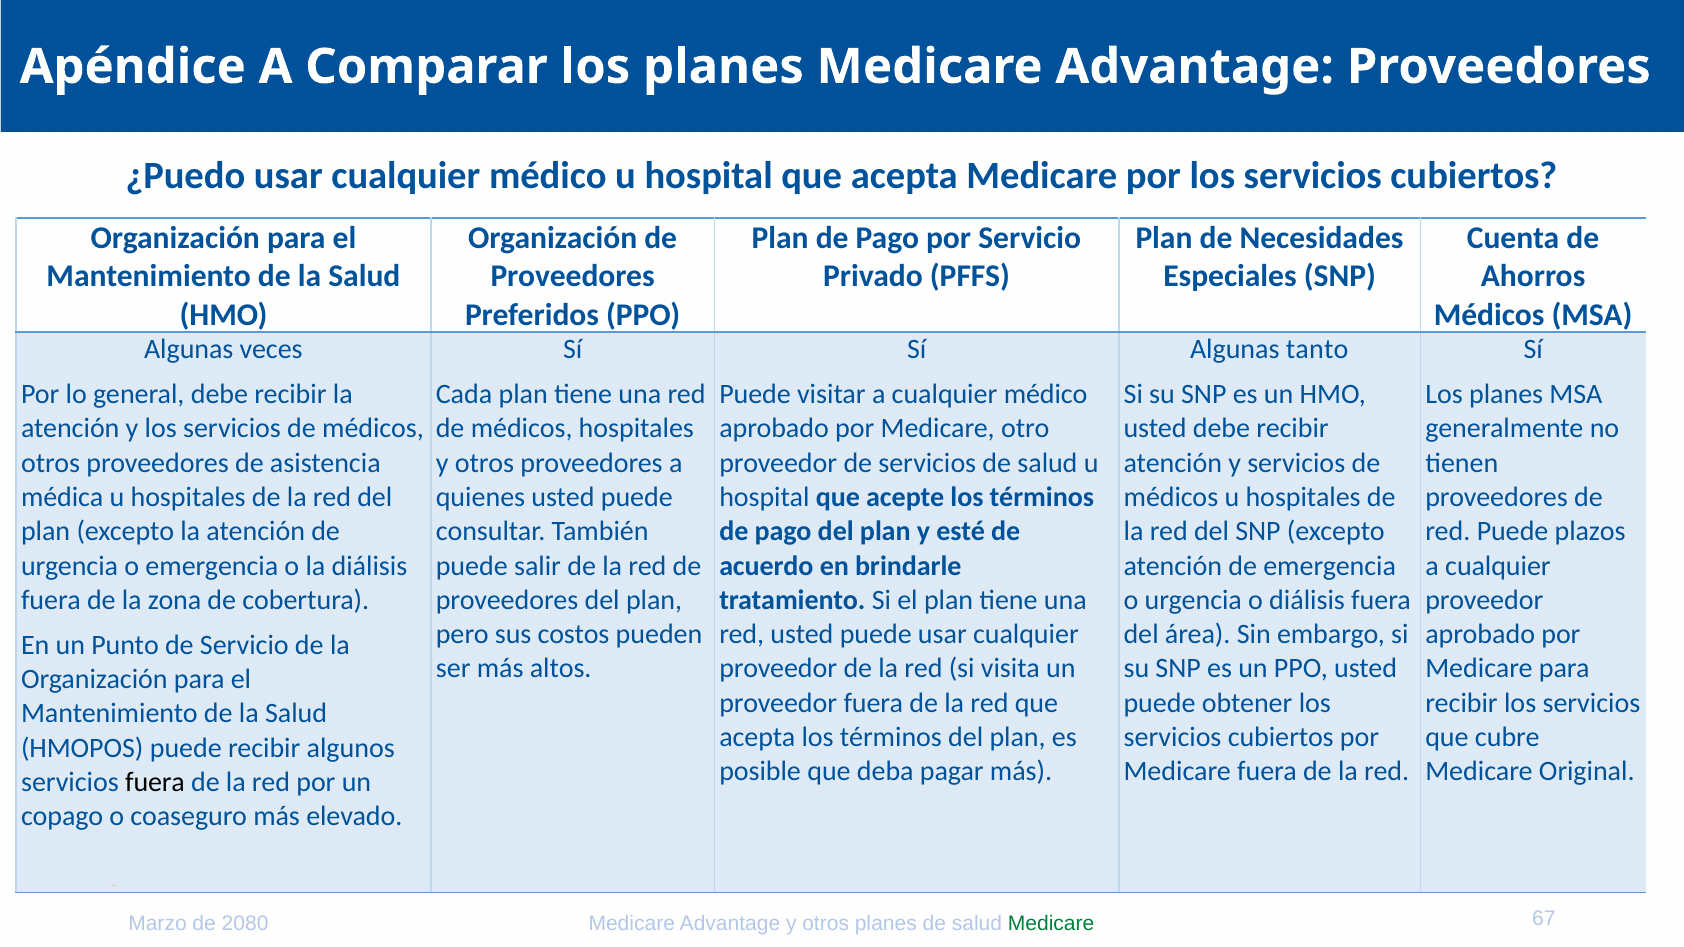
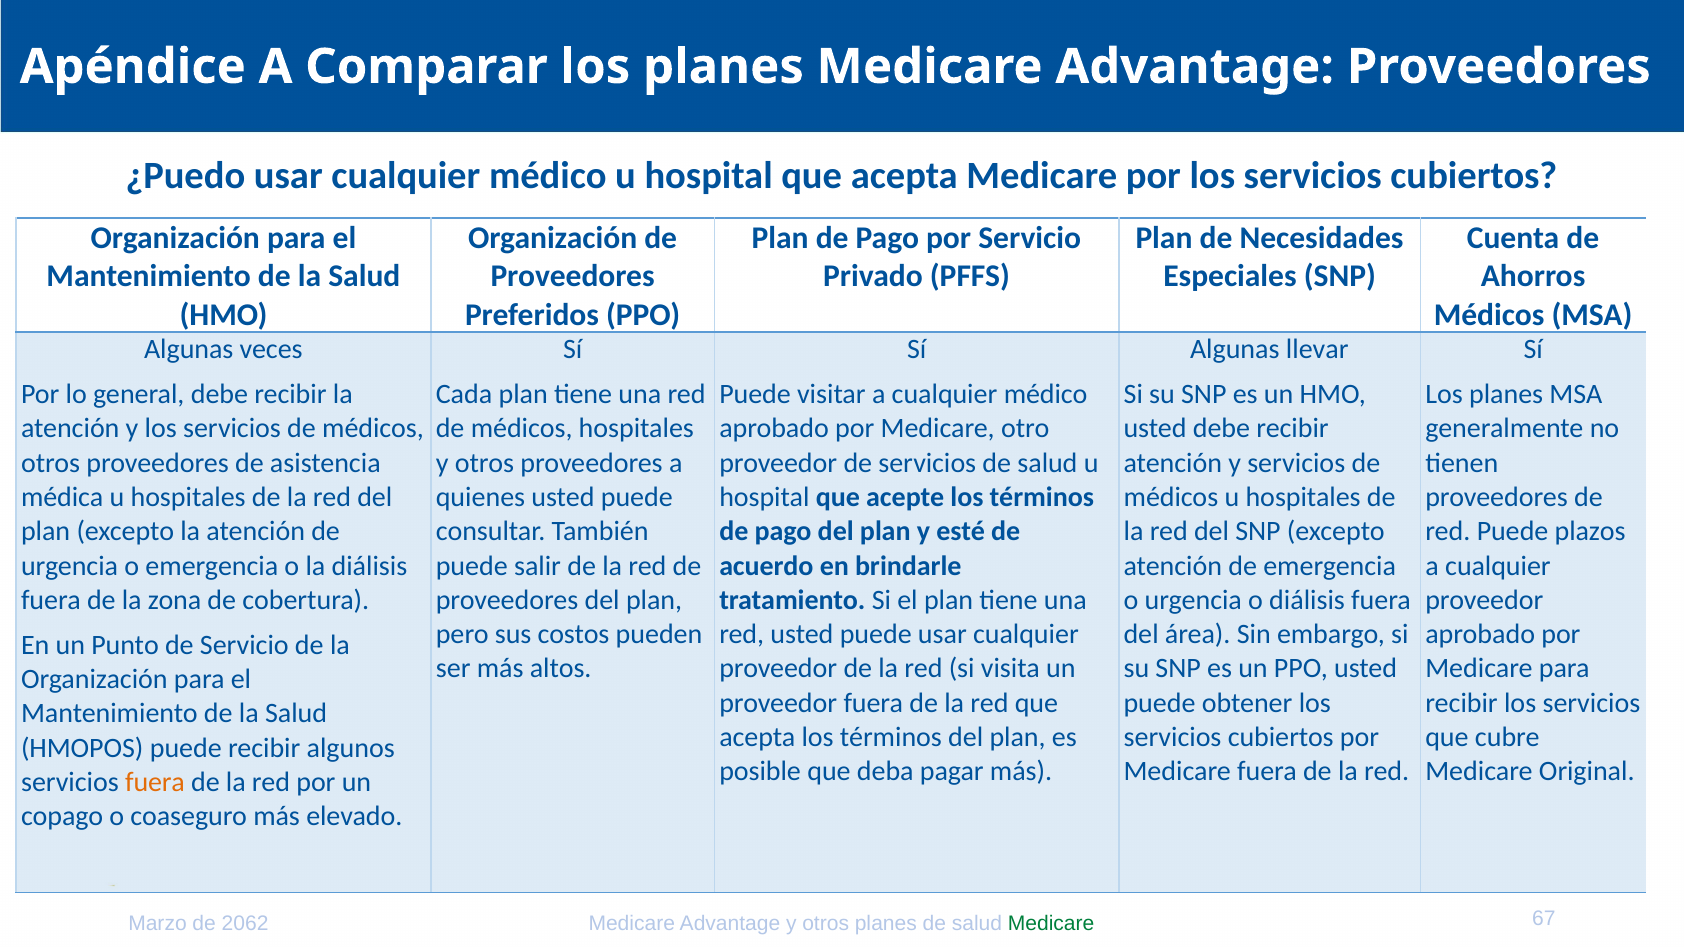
tanto: tanto -> llevar (1317, 350)
fuera colour: black -> orange (155, 782)
2080: 2080 -> 2062 (245, 923)
